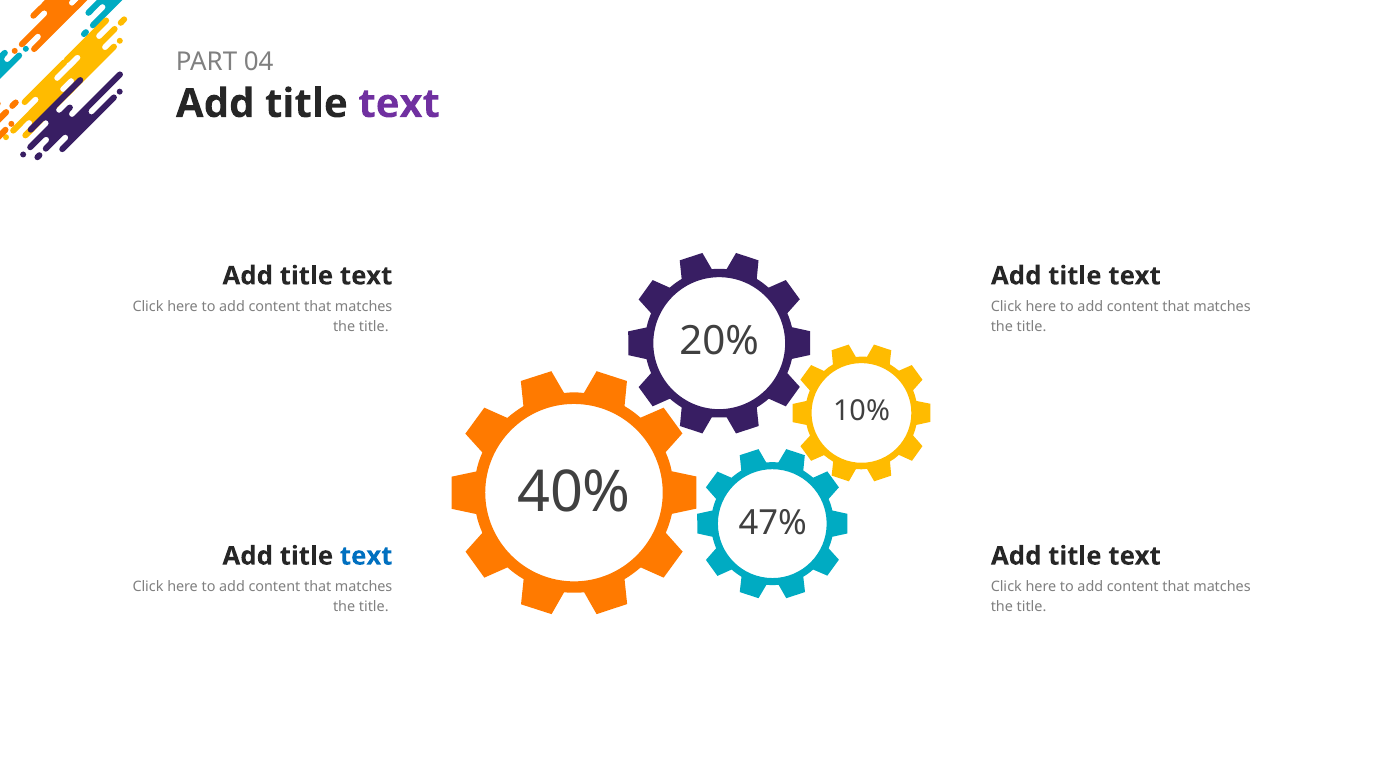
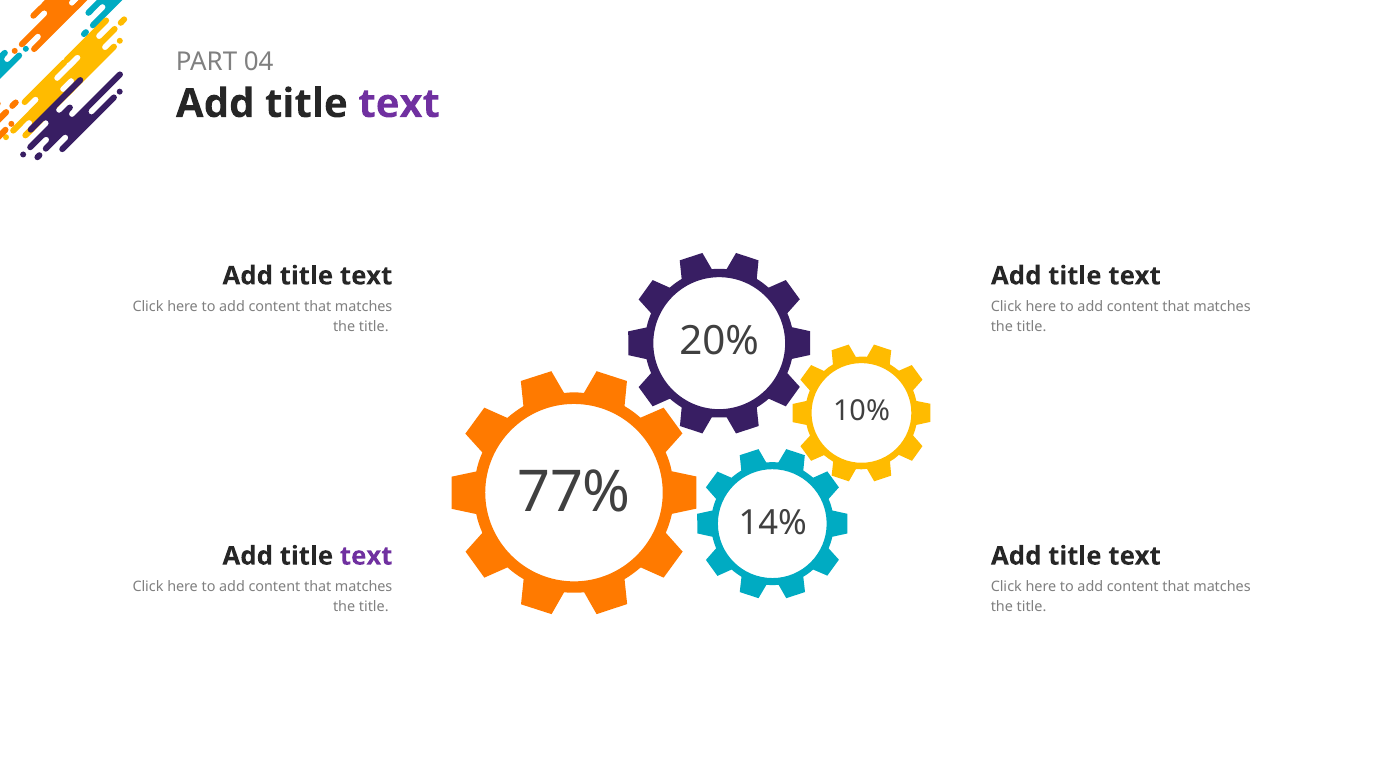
40%: 40% -> 77% (574, 492)
47%: 47% -> 14% (773, 523)
text colour: blue -> purple (366, 556)
